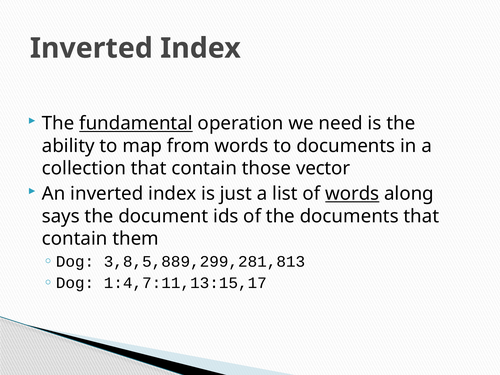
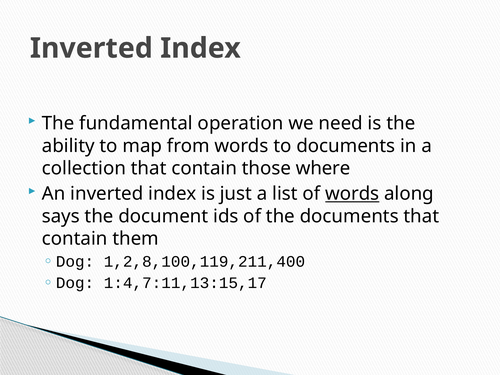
fundamental underline: present -> none (136, 123)
vector: vector -> where (323, 168)
3,8,5,889,299,281,813: 3,8,5,889,299,281,813 -> 1,2,8,100,119,211,400 (204, 262)
